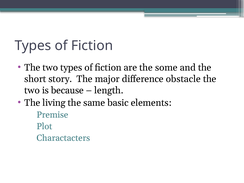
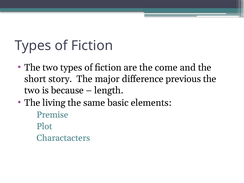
some: some -> come (166, 68)
obstacle: obstacle -> previous (183, 79)
